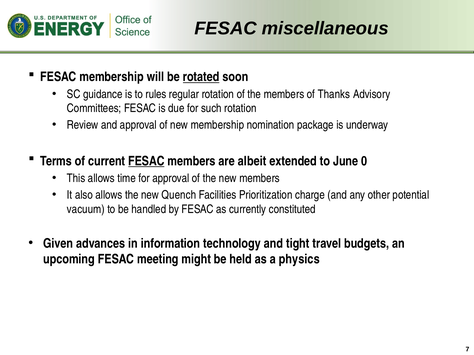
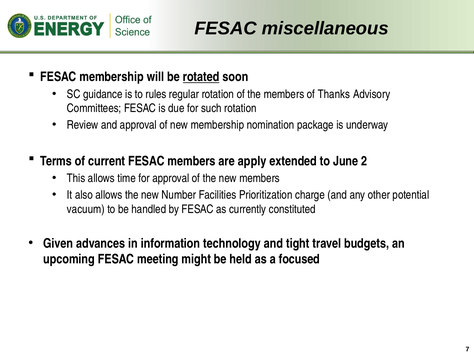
FESAC underline: present -> none (146, 161)
albeit: albeit -> apply (252, 161)
0: 0 -> 2 (364, 161)
Quench: Quench -> Number (179, 195)
physics: physics -> focused (299, 260)
